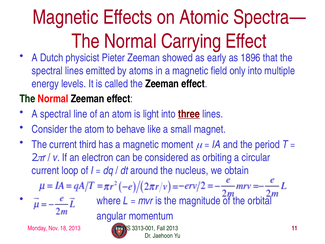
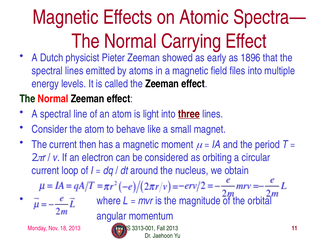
only: only -> files (237, 71)
third: third -> then (88, 144)
